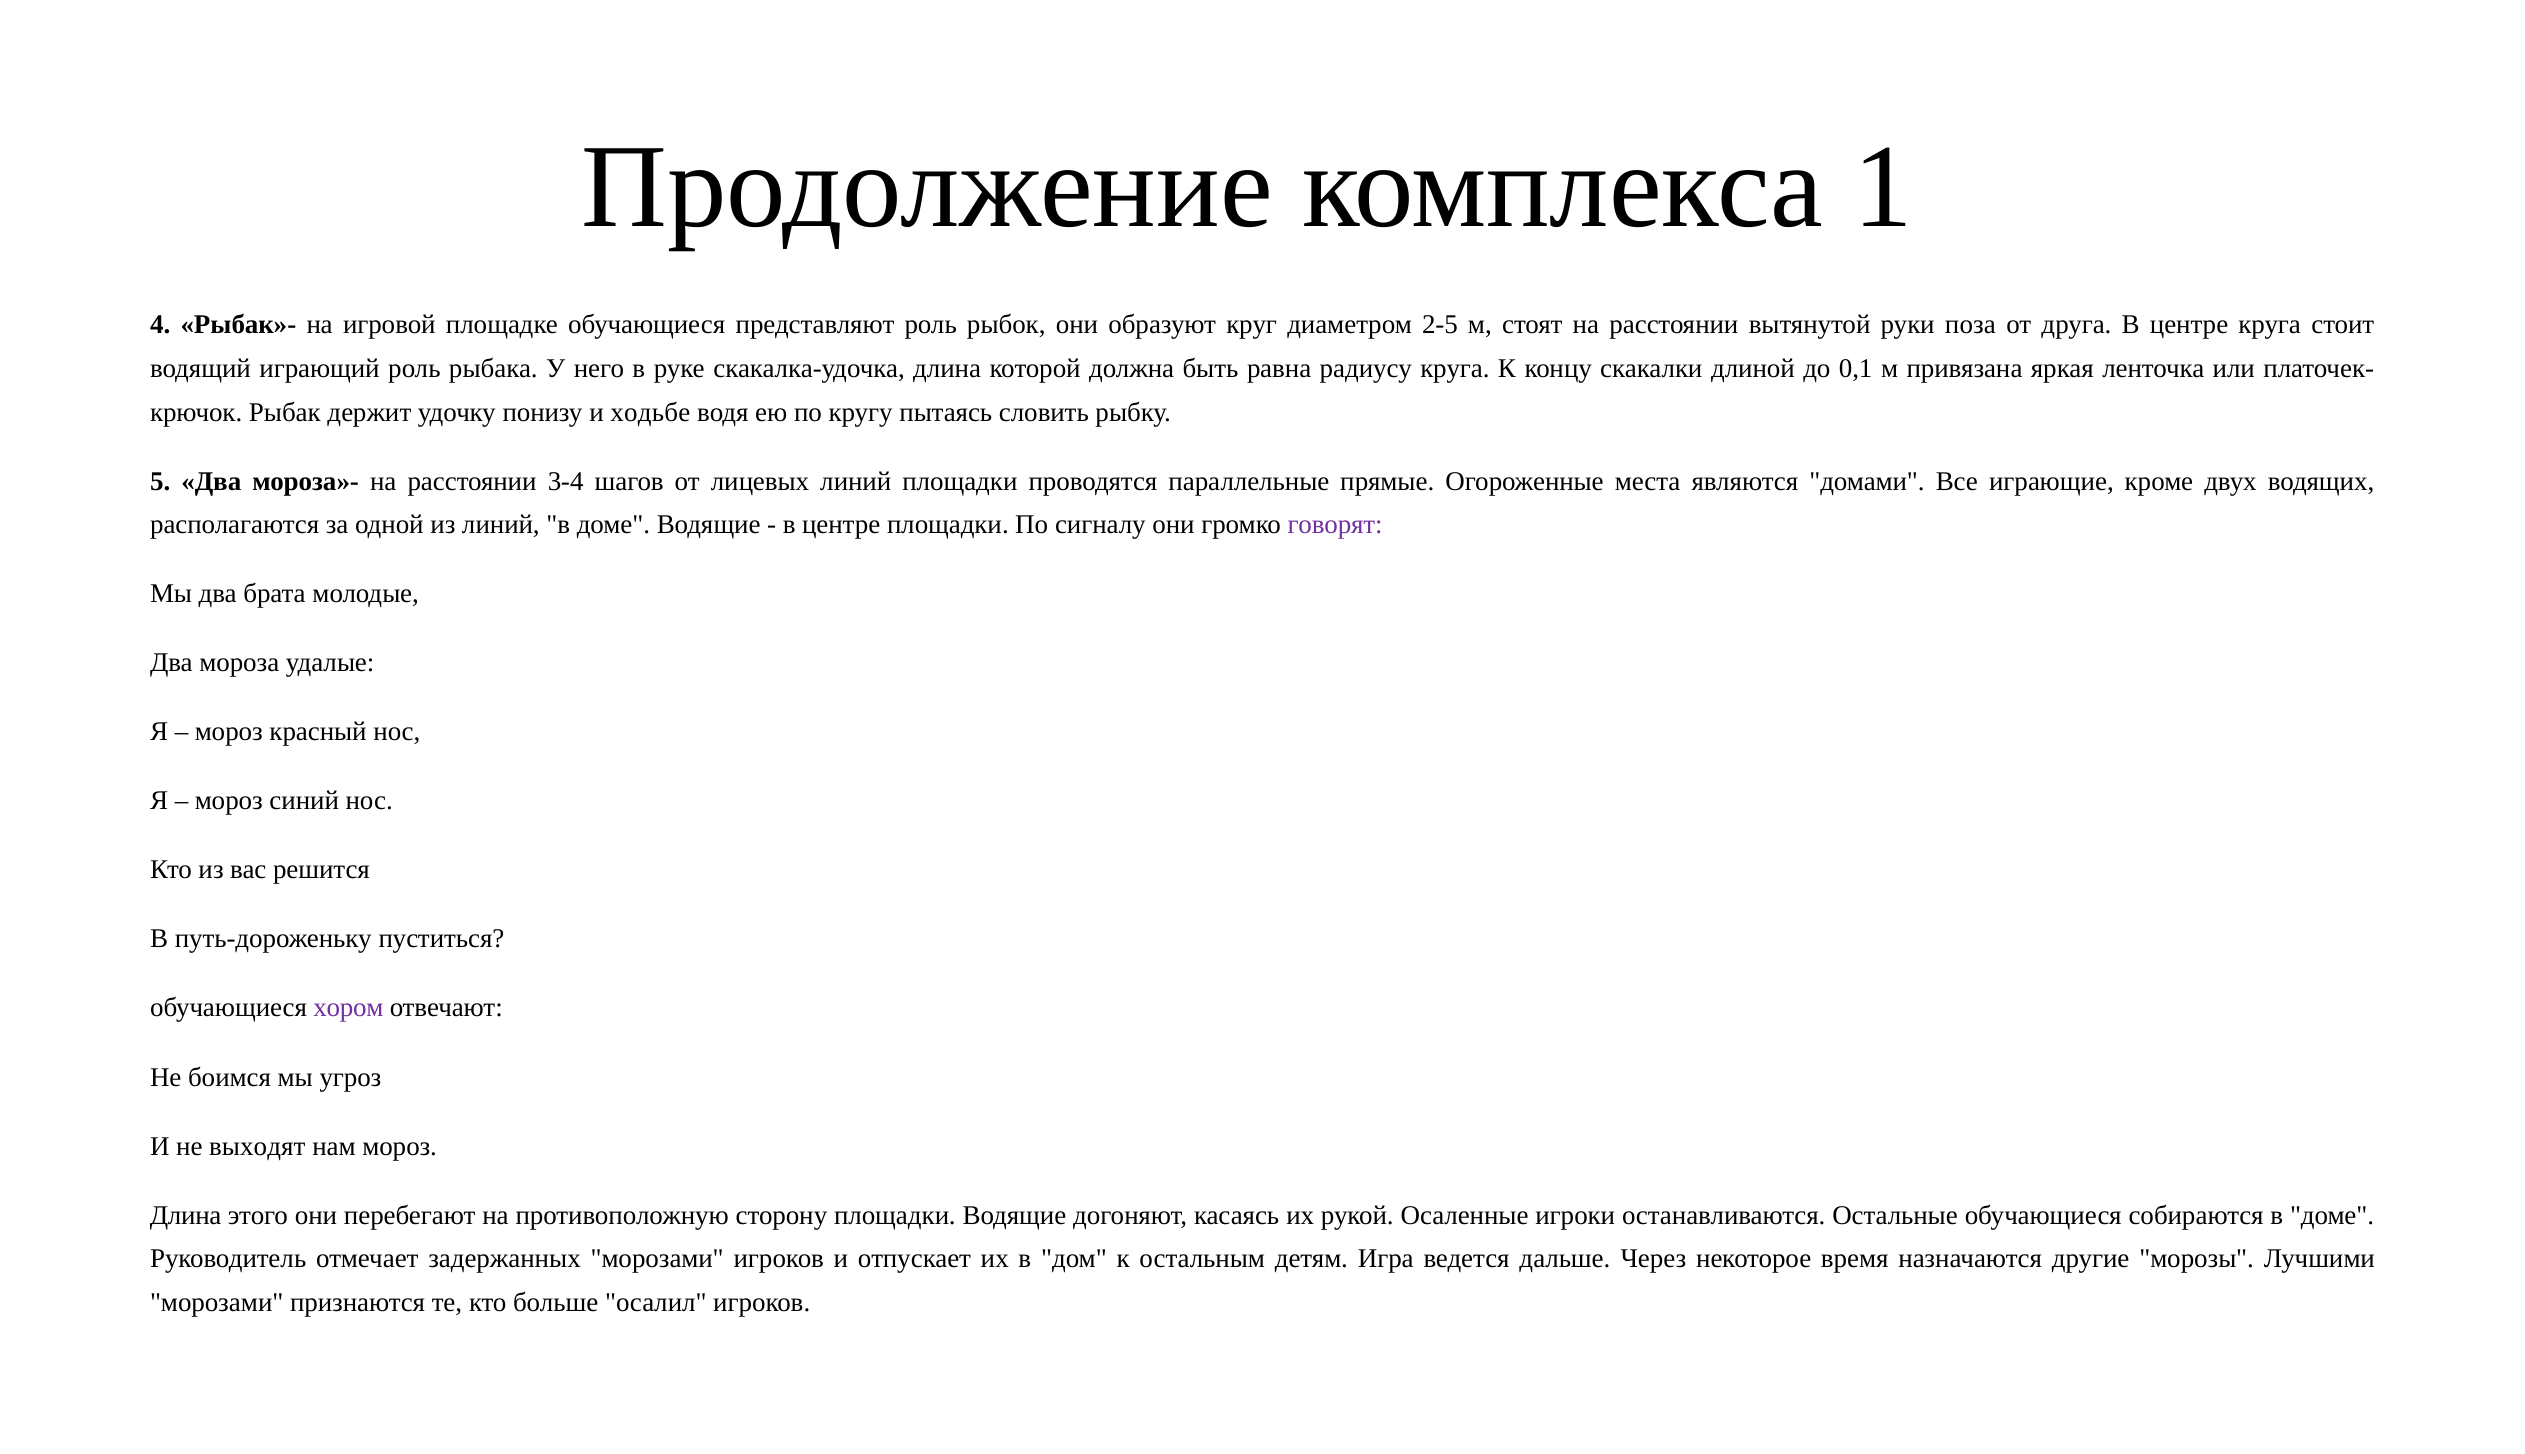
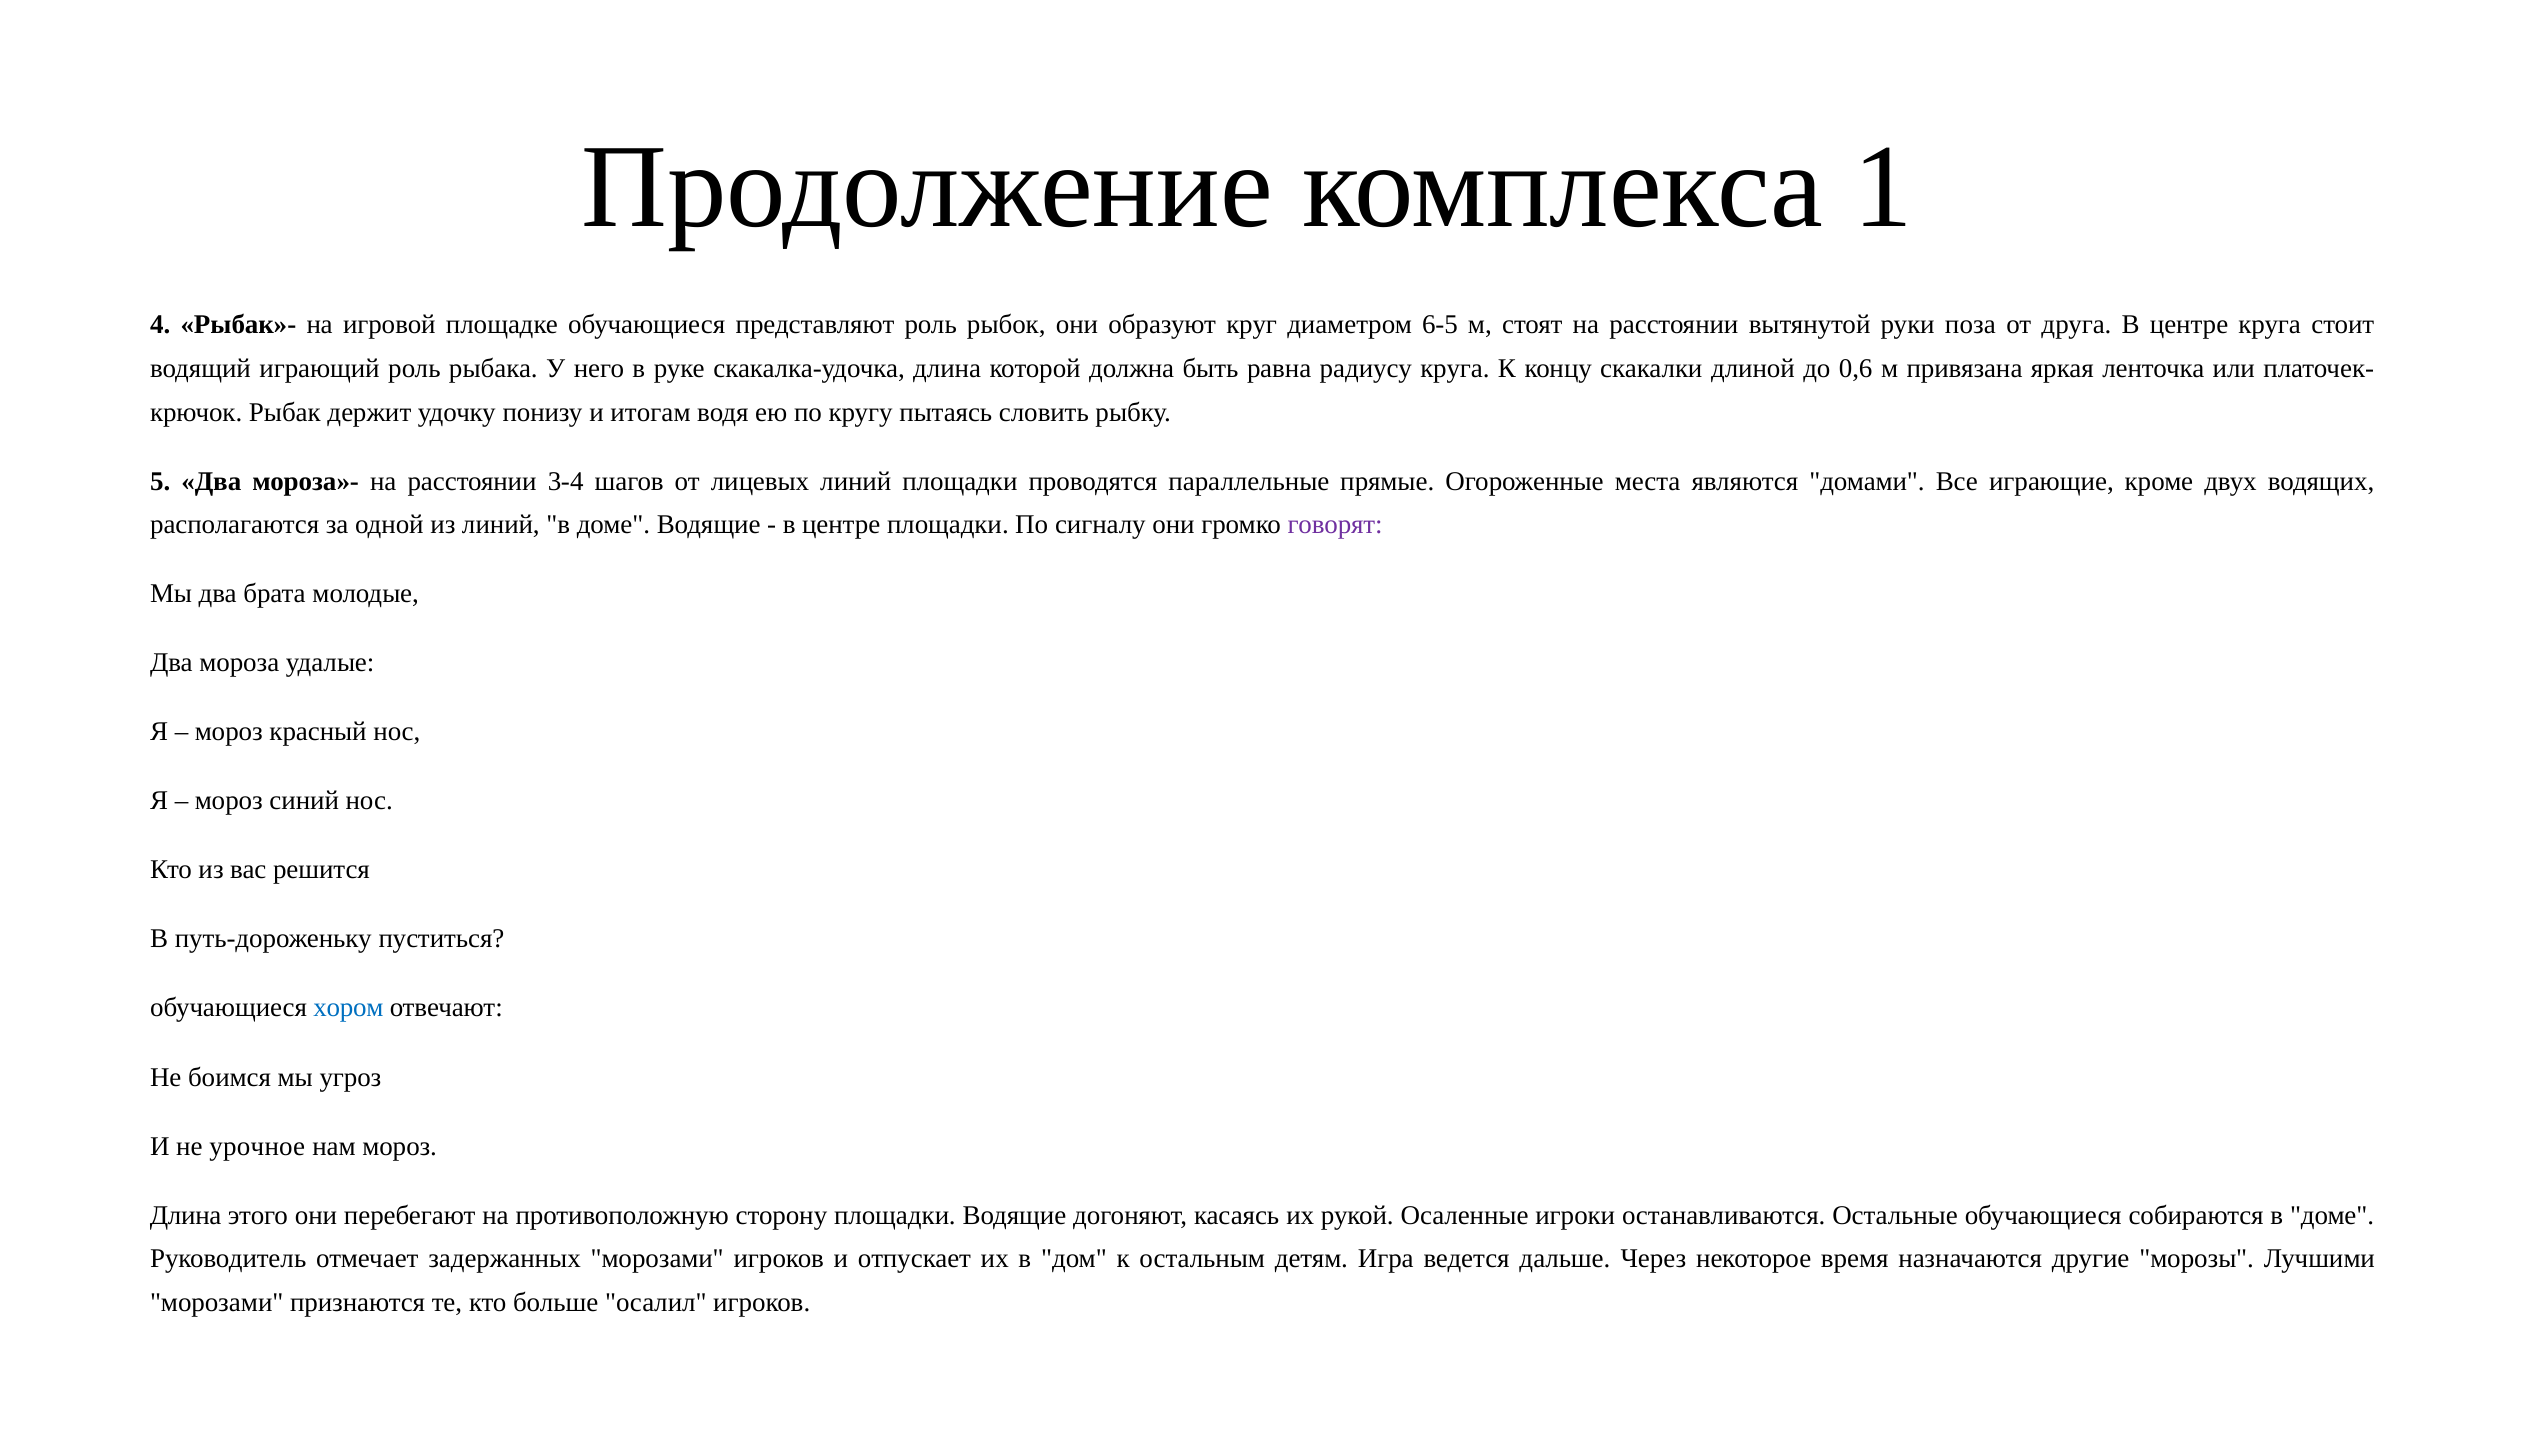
2-5: 2-5 -> 6-5 (1440, 325)
0,1: 0,1 -> 0,6 (1856, 368)
ходьбе: ходьбе -> итогам (650, 412)
хором colour: purple -> blue (348, 1008)
выходят: выходят -> урочное (257, 1146)
